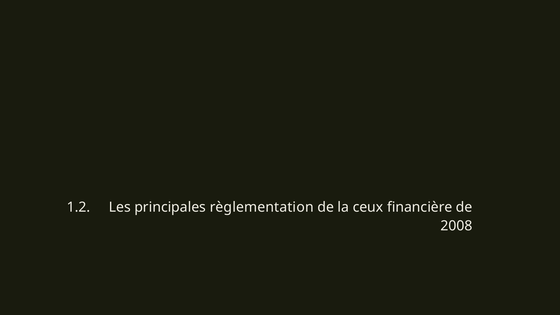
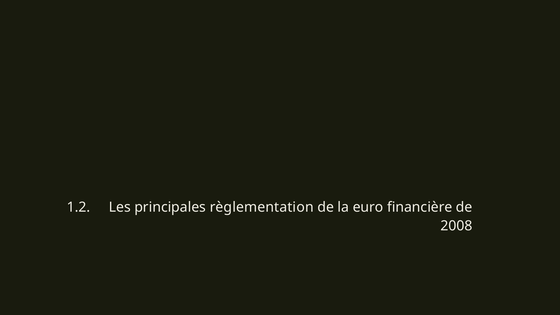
ceux: ceux -> euro (368, 207)
